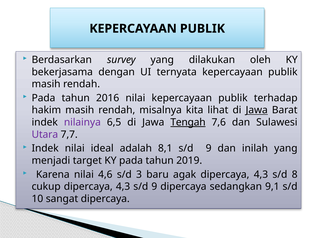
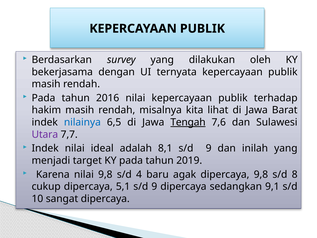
Jawa underline: present -> none (257, 110)
nilainya colour: purple -> blue (82, 122)
nilai 4,6: 4,6 -> 9,8 (105, 174)
3: 3 -> 4 (139, 174)
agak dipercaya 4,3: 4,3 -> 9,8 (261, 174)
cukup dipercaya 4,3: 4,3 -> 5,1 (123, 186)
